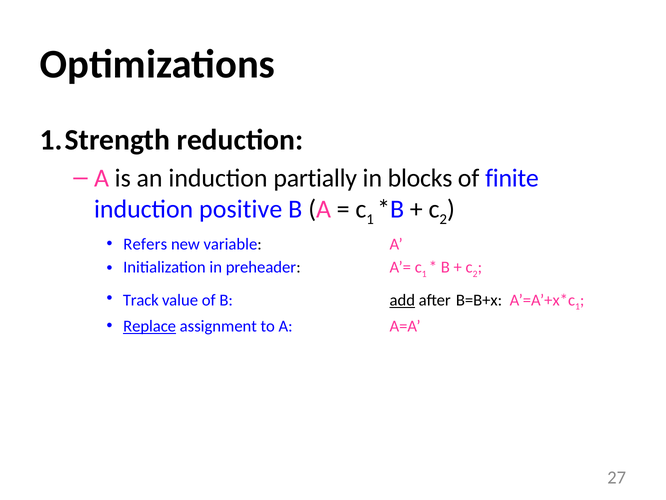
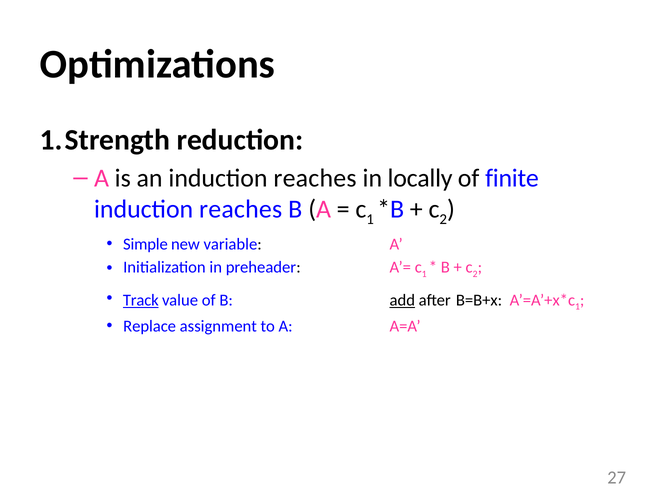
an induction partially: partially -> reaches (315, 178)
blocks: blocks -> locally (420, 178)
positive: positive -> reaches (241, 209)
Refers: Refers -> Simple (145, 244)
Track underline: none -> present (141, 300)
Replace underline: present -> none (150, 326)
